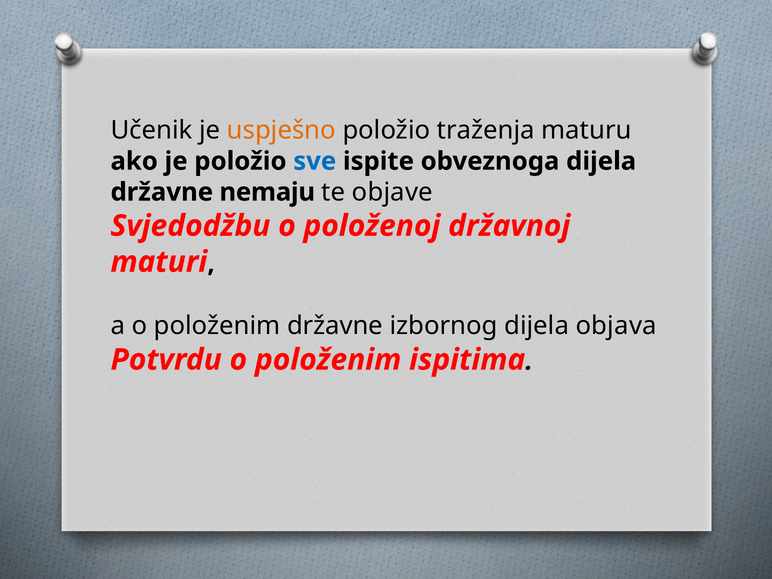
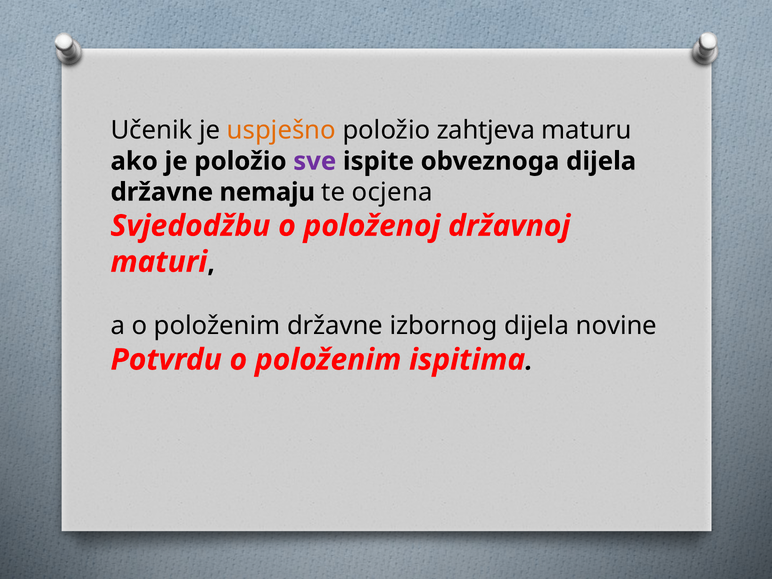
traženja: traženja -> zahtjeva (486, 130)
sve colour: blue -> purple (315, 161)
objave: objave -> ocjena (392, 192)
objava: objava -> novine (616, 326)
